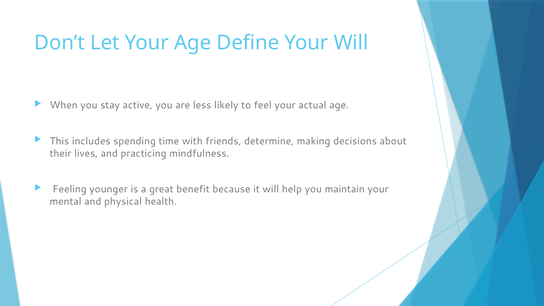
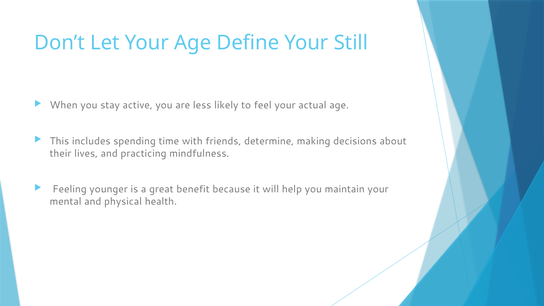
Your Will: Will -> Still (351, 43)
